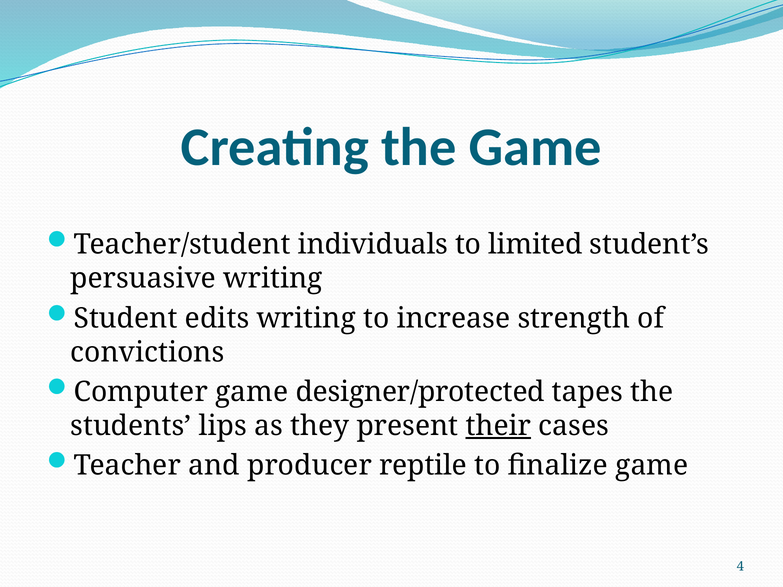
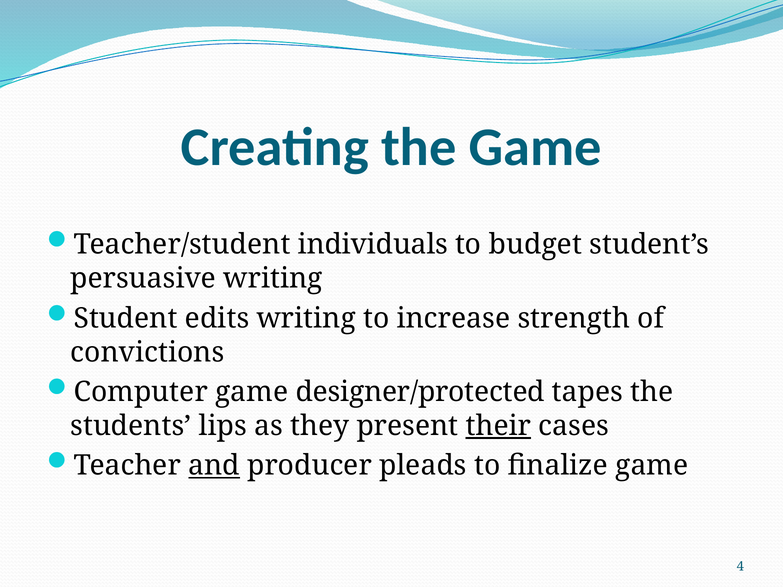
limited: limited -> budget (535, 245)
and underline: none -> present (214, 466)
reptile: reptile -> pleads (423, 466)
